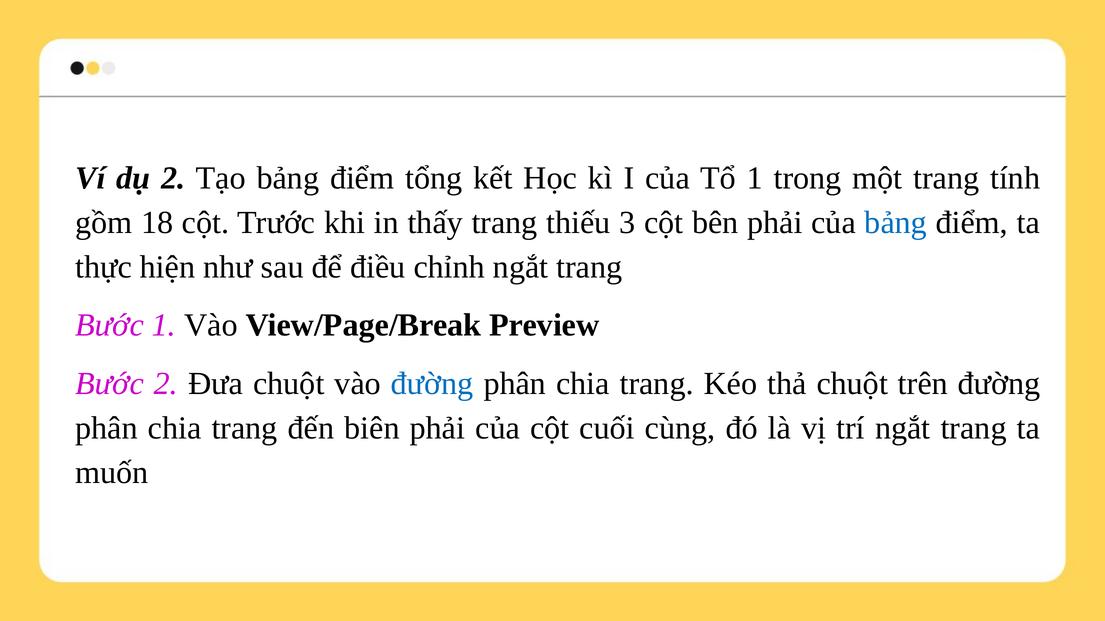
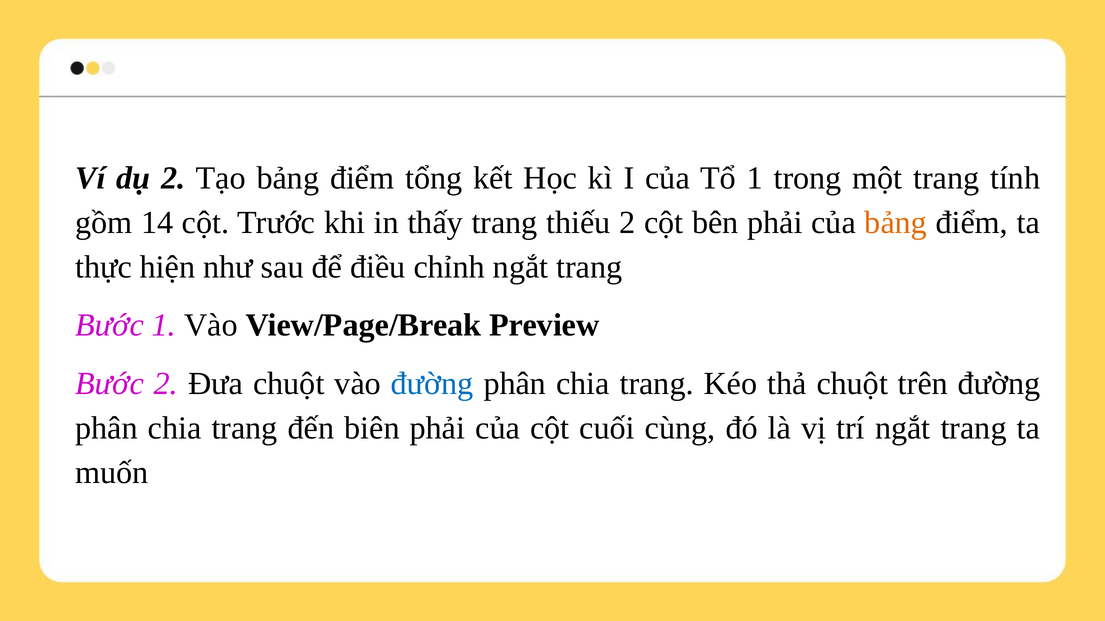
18: 18 -> 14 (157, 223)
thiếu 3: 3 -> 2 (627, 223)
bảng colour: blue -> orange (896, 223)
